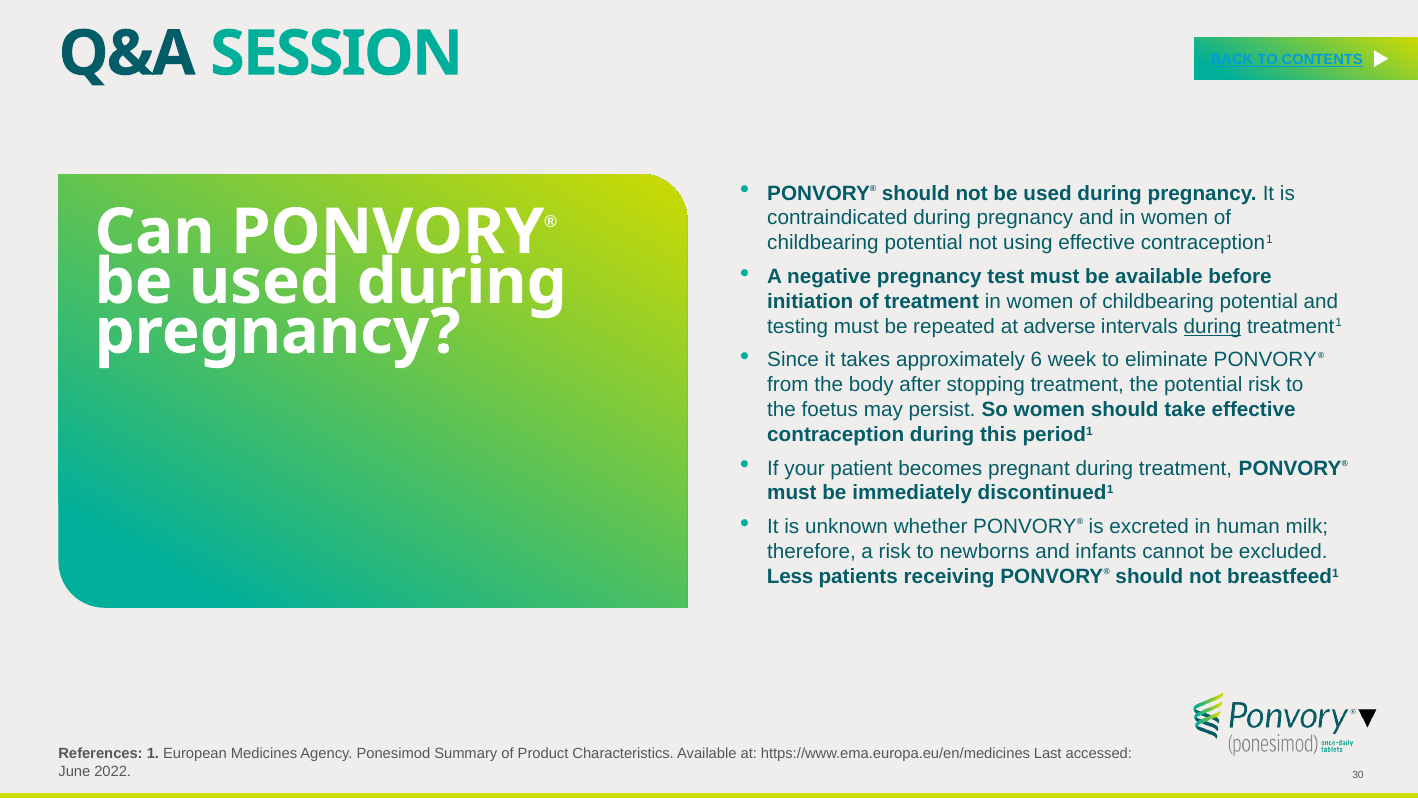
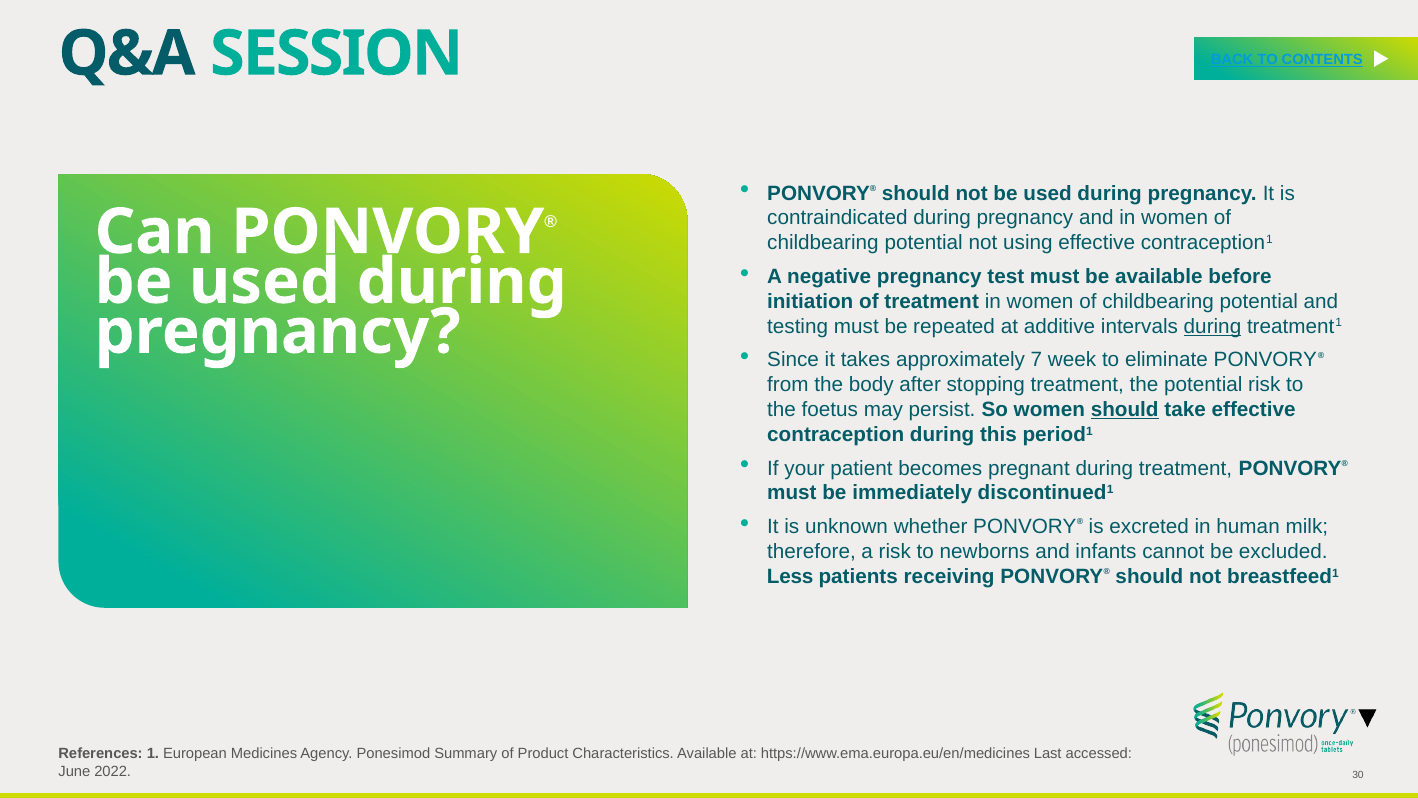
adverse: adverse -> additive (1059, 326)
6: 6 -> 7 (1036, 360)
should underline: none -> present (1125, 410)
